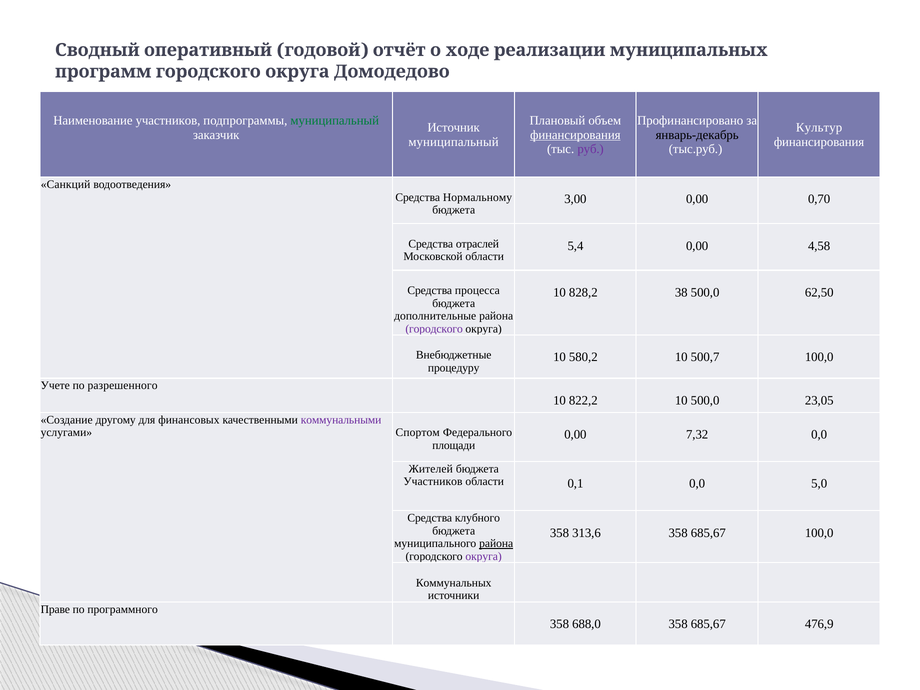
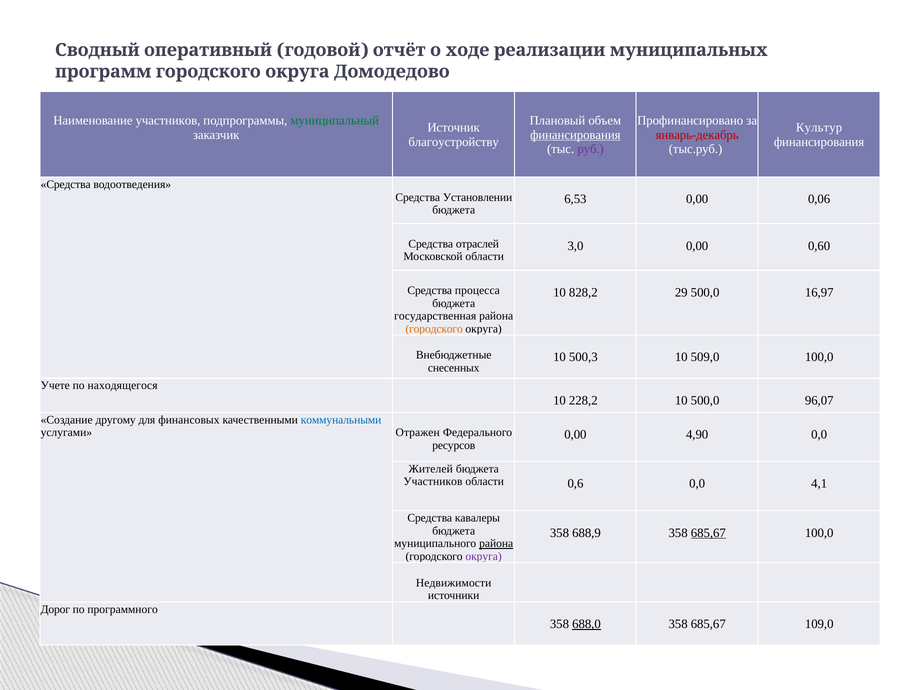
январь-декабрь colour: black -> red (697, 135)
муниципальный: муниципальный -> благоустройству (454, 142)
Санкций: Санкций -> Средства (66, 185)
Нормальному: Нормальному -> Установлении (478, 197)
3,00: 3,00 -> 6,53 (575, 199)
0,70: 0,70 -> 0,06 (819, 199)
5,4: 5,4 -> 3,0 (575, 246)
4,58: 4,58 -> 0,60 (819, 246)
38: 38 -> 29 (681, 292)
62,50: 62,50 -> 16,97 (819, 292)
дополнительные: дополнительные -> государственная (435, 316)
городского colour: purple -> orange (434, 329)
580,2: 580,2 -> 500,3 (583, 357)
500,7: 500,7 -> 509,0 (705, 357)
процедуру: процедуру -> снесенных (454, 368)
разрешенного: разрешенного -> находящегося (123, 386)
822,2: 822,2 -> 228,2 (583, 400)
23,05: 23,05 -> 96,07 (819, 400)
коммунальными colour: purple -> blue (341, 420)
Спортом: Спортом -> Отражен (418, 432)
7,32: 7,32 -> 4,90 (697, 434)
площади: площади -> ресурсов (454, 445)
0,1: 0,1 -> 0,6 (575, 484)
5,0: 5,0 -> 4,1 (819, 484)
клубного: клубного -> кавалеры (477, 518)
313,6: 313,6 -> 688,9 (586, 533)
685,67 underline: none -> present (708, 533)
Коммунальных: Коммунальных -> Недвижимости (454, 583)
Праве: Праве -> Дорог (55, 609)
688,0 underline: none -> present (586, 624)
476,9: 476,9 -> 109,0 (819, 624)
